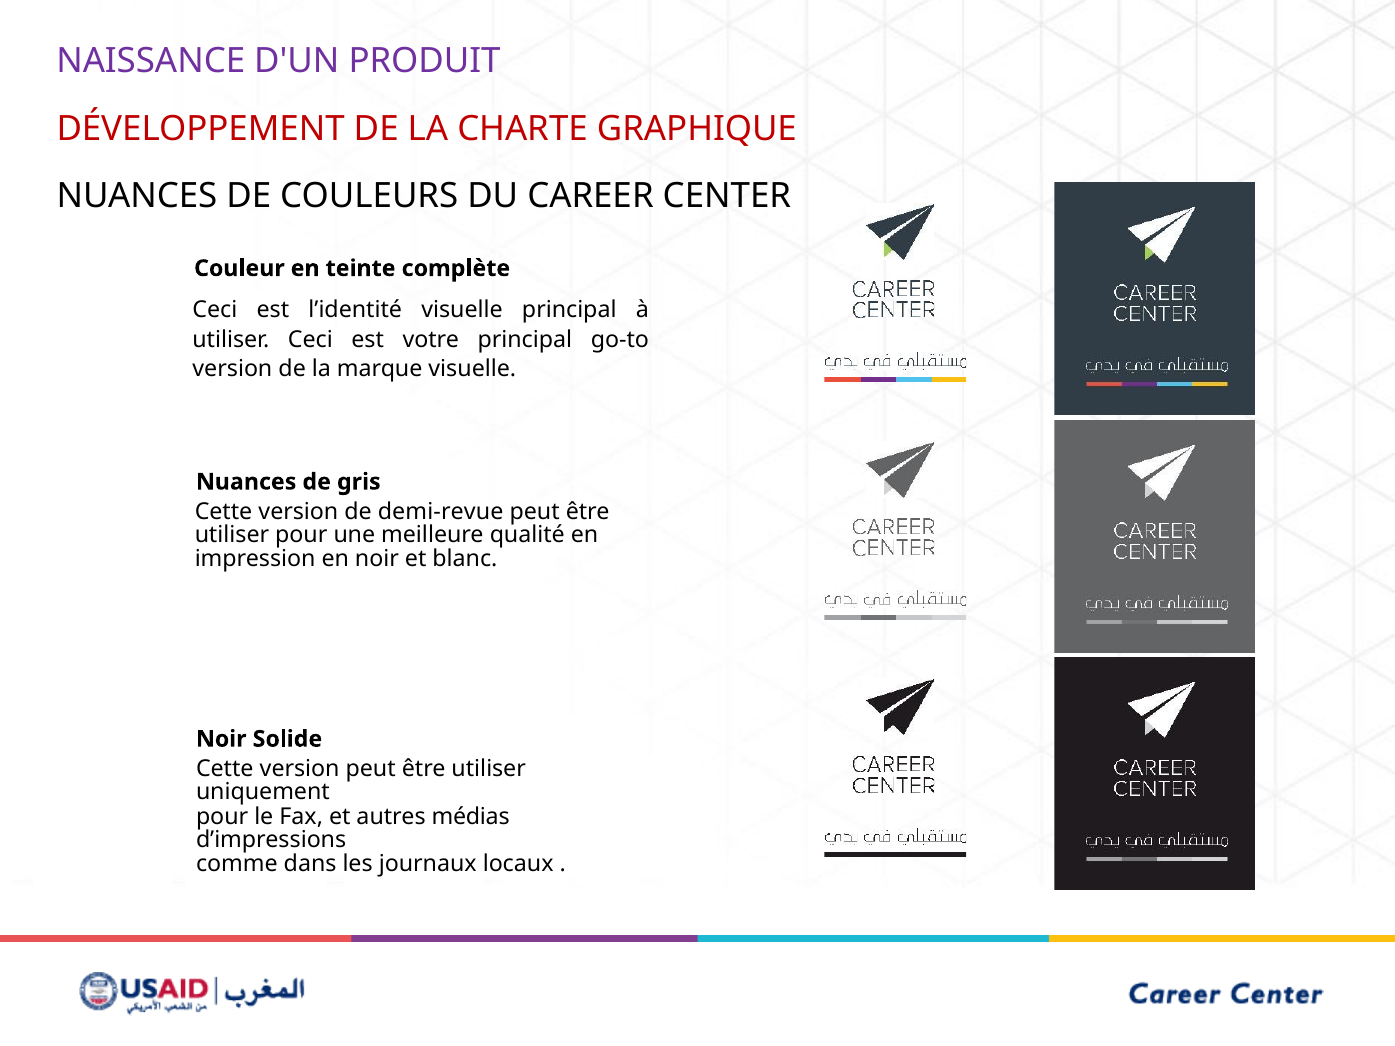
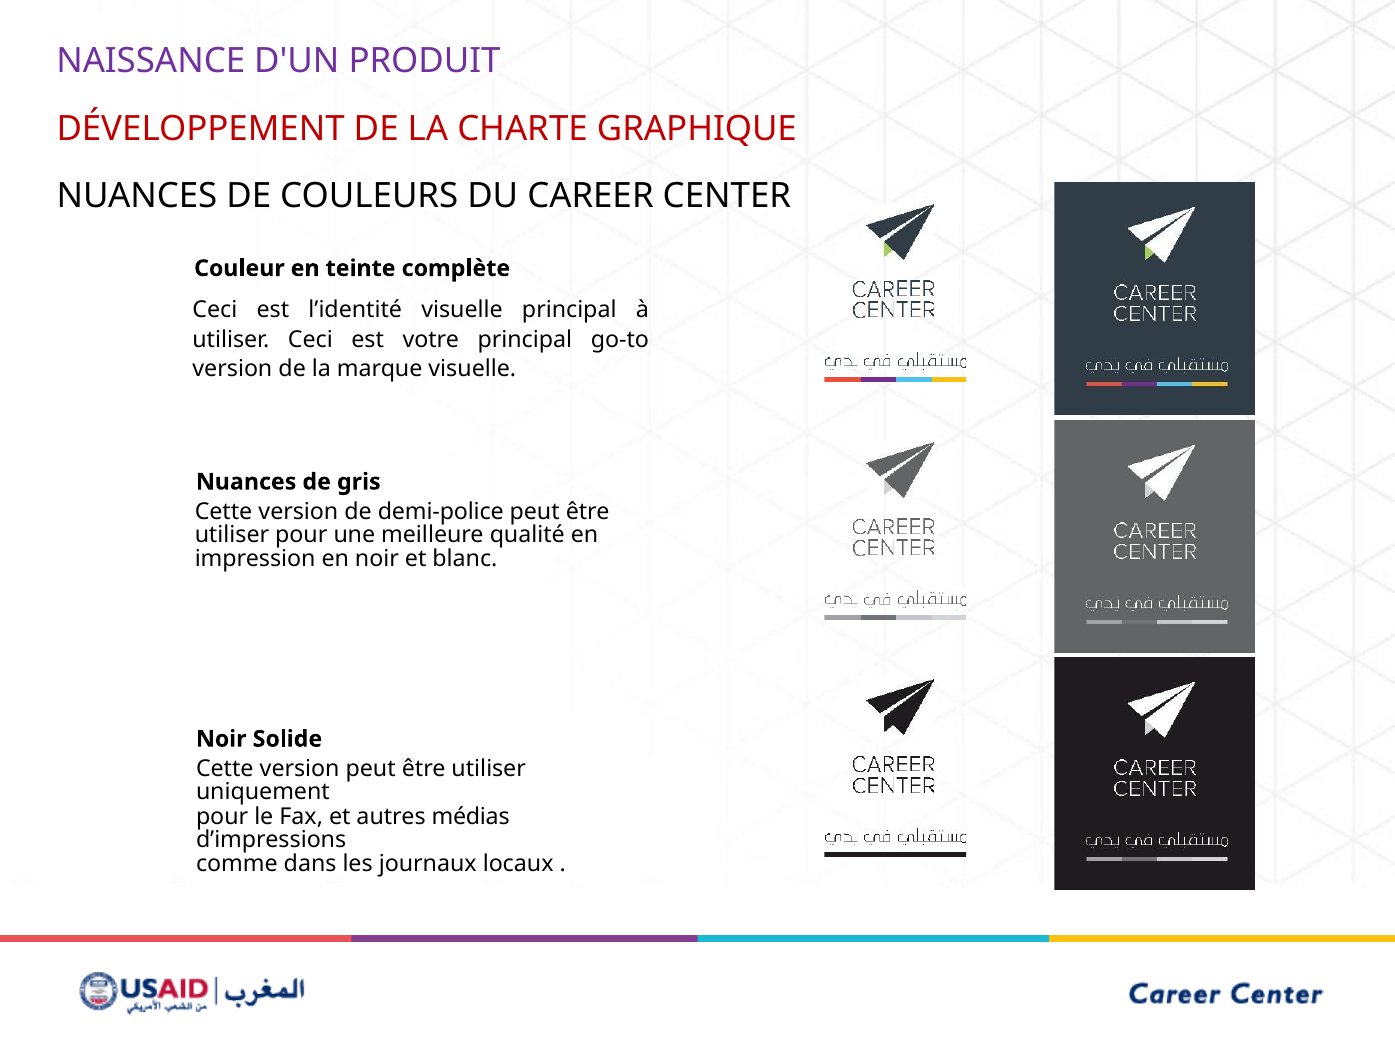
demi-revue: demi-revue -> demi-police (441, 512)
